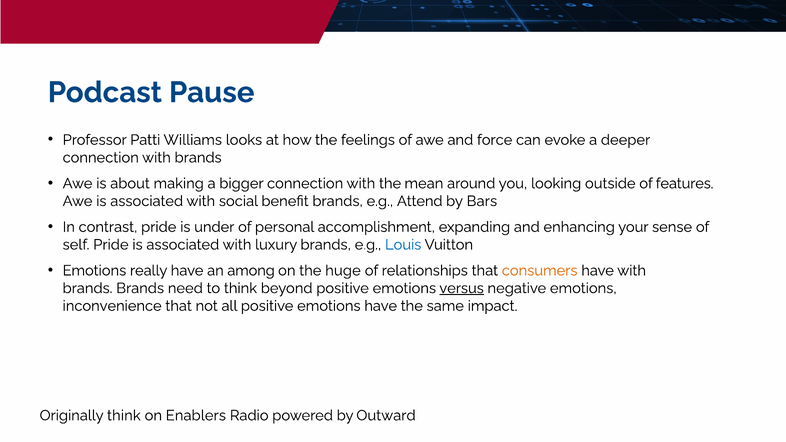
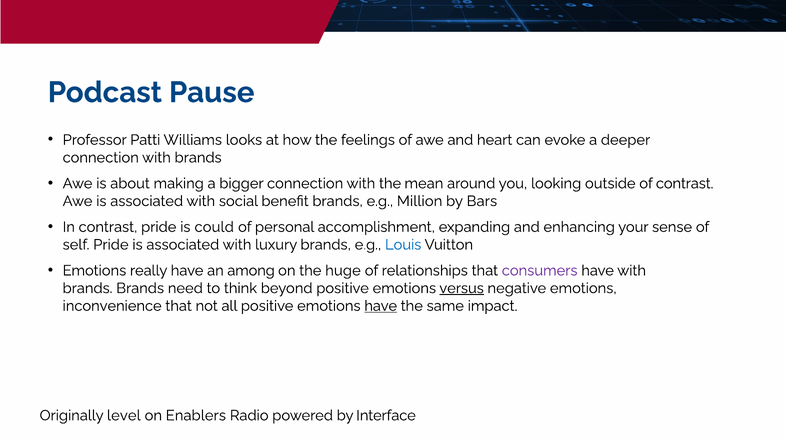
force: force -> heart (495, 140)
of features: features -> contrast (685, 183)
Attend: Attend -> Million (420, 201)
under: under -> could (214, 227)
consumers colour: orange -> purple (540, 271)
have underline: none -> present (381, 306)
Originally think: think -> level (124, 416)
Outward: Outward -> Interface (386, 416)
